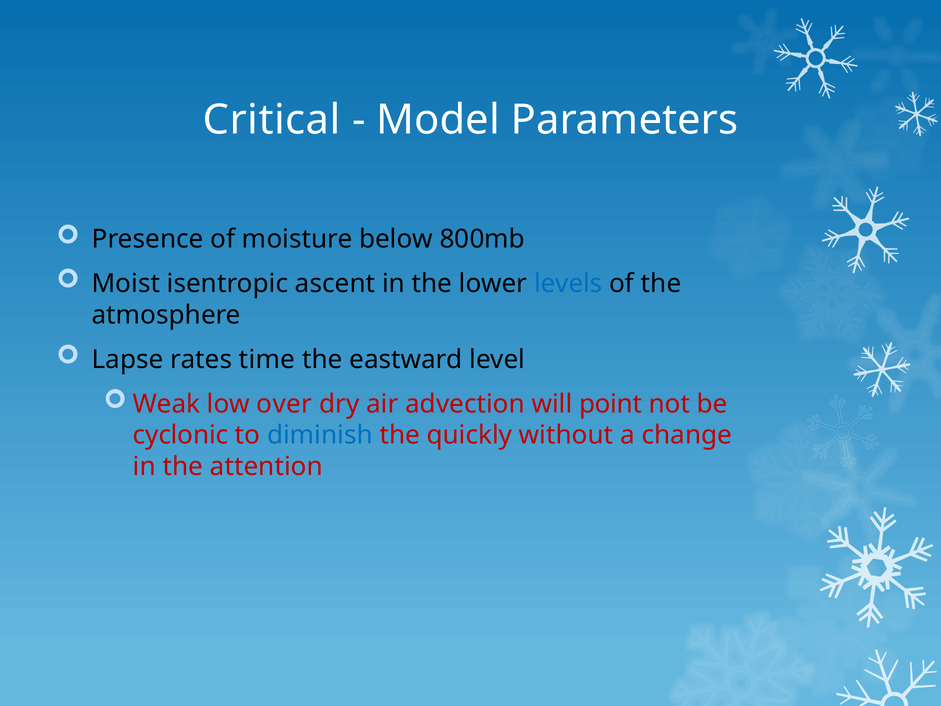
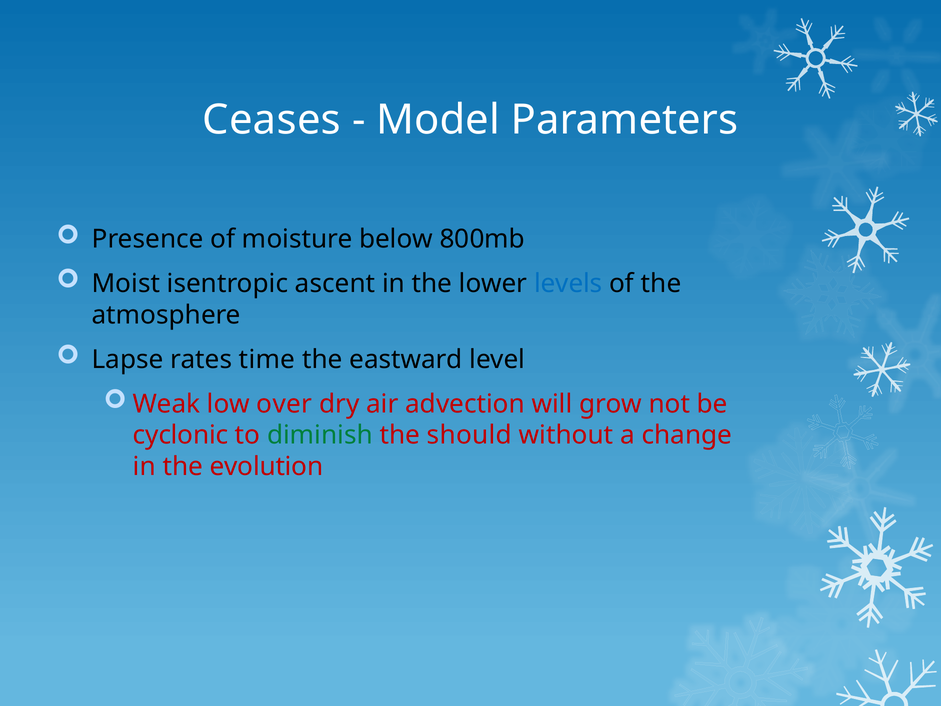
Critical: Critical -> Ceases (272, 120)
point: point -> grow (611, 404)
diminish colour: blue -> green (320, 435)
quickly: quickly -> should (469, 435)
attention: attention -> evolution (267, 467)
